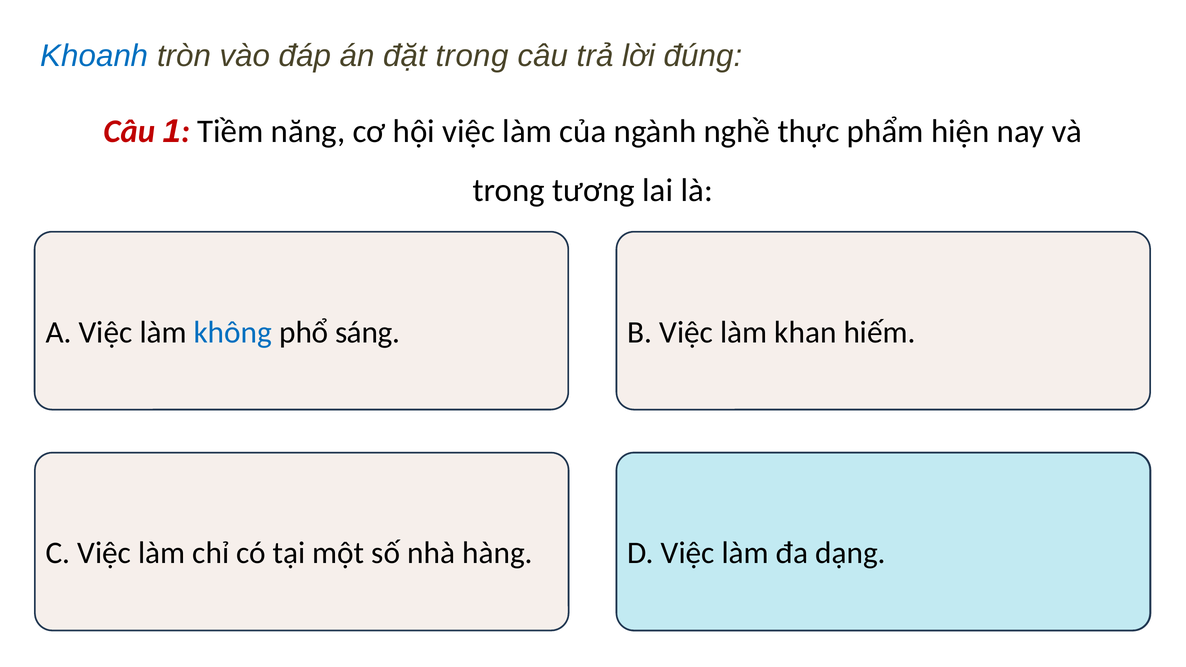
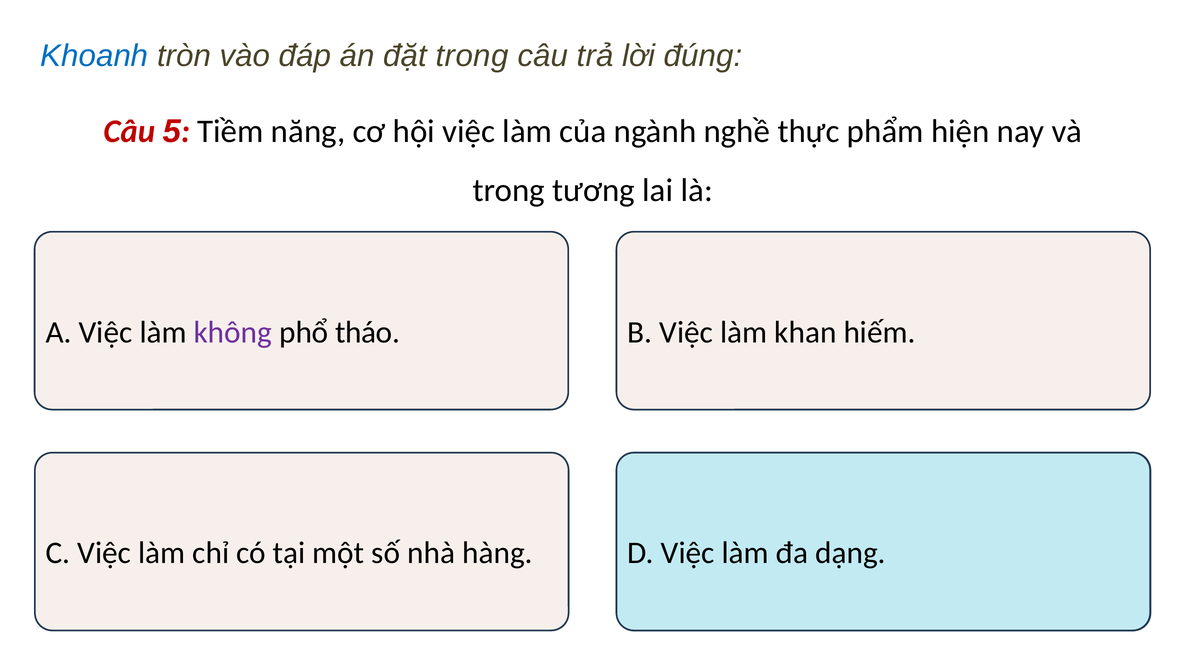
1: 1 -> 5 (172, 131)
không colour: blue -> purple (233, 332)
sáng: sáng -> tháo (368, 332)
